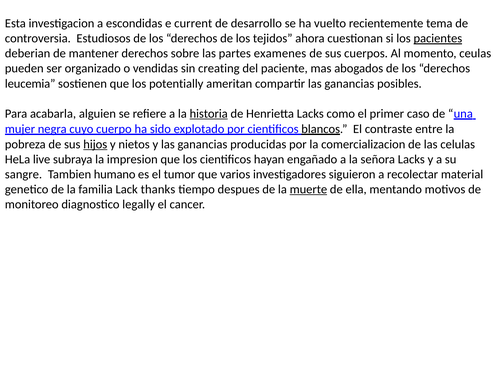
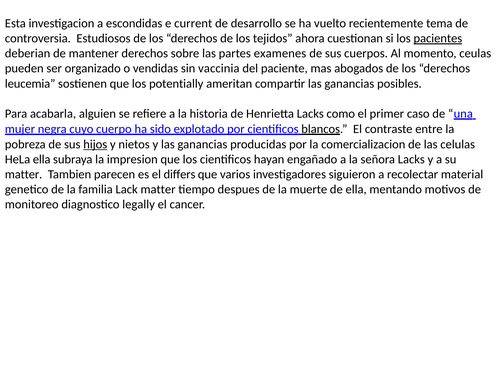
creating: creating -> vaccinia (219, 68)
historia underline: present -> none (209, 114)
HeLa live: live -> ella (42, 159)
sangre: sangre -> matter (24, 174)
humano: humano -> parecen (115, 174)
tumor: tumor -> differs (179, 174)
Lack thanks: thanks -> matter (158, 189)
muerte underline: present -> none (308, 189)
